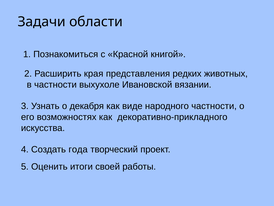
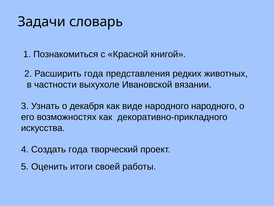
области: области -> словарь (96, 22)
Расширить края: края -> года (94, 74)
народного частности: частности -> народного (214, 106)
